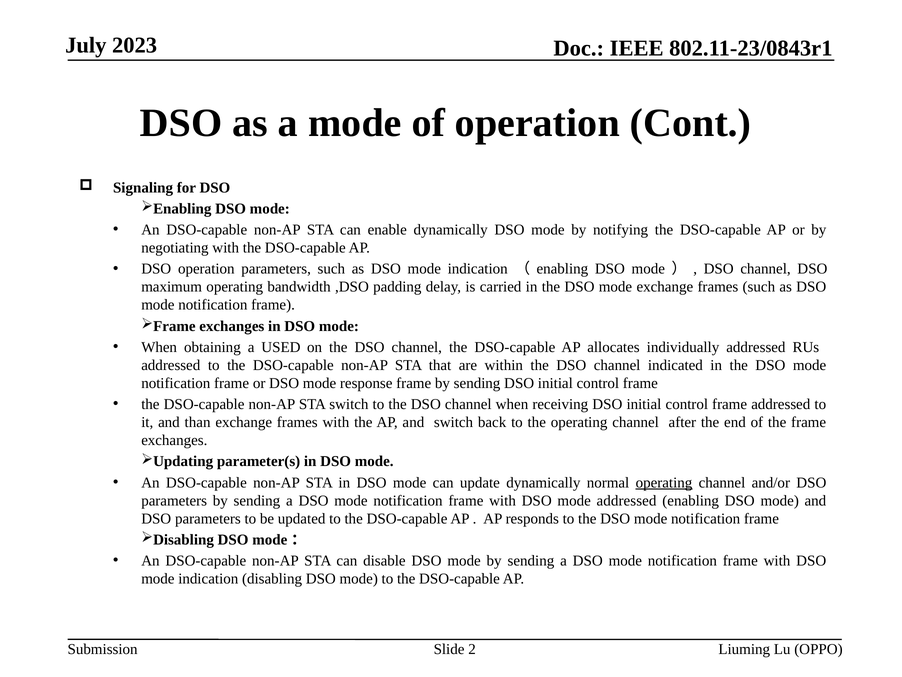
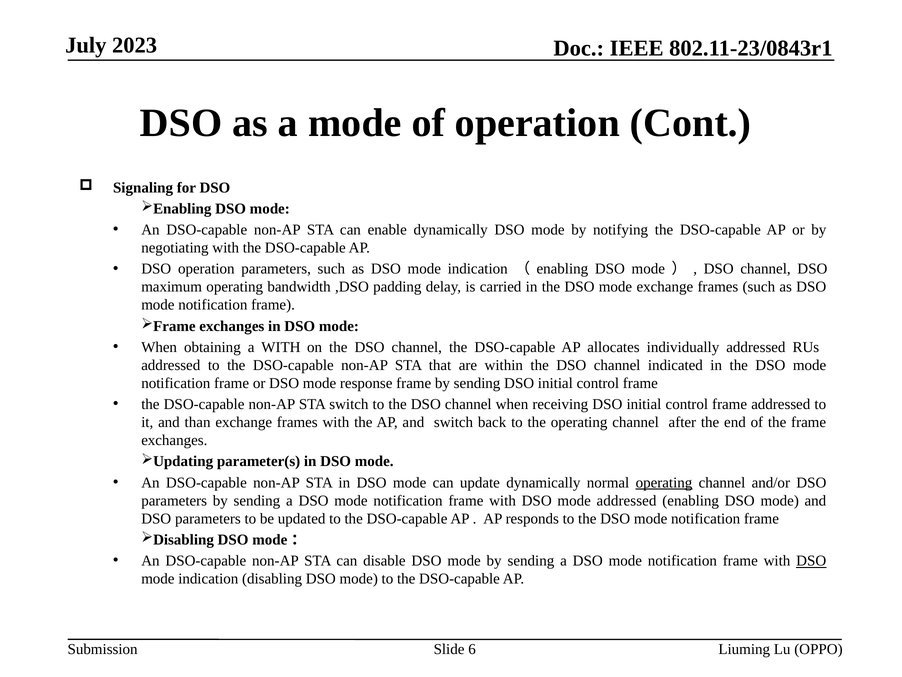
a USED: USED -> WITH (281, 347)
DSO underline: none -> present (811, 560)
2: 2 -> 6 (472, 649)
